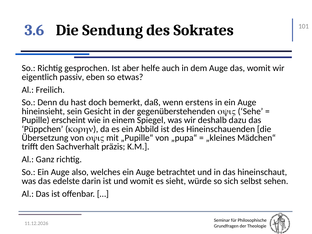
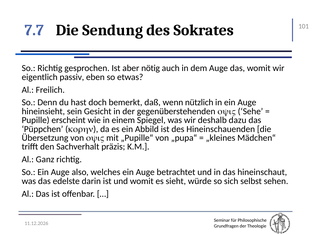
3.6: 3.6 -> 7.7 (34, 30)
helfe: helfe -> nötig (151, 68)
erstens: erstens -> nützlich (199, 102)
